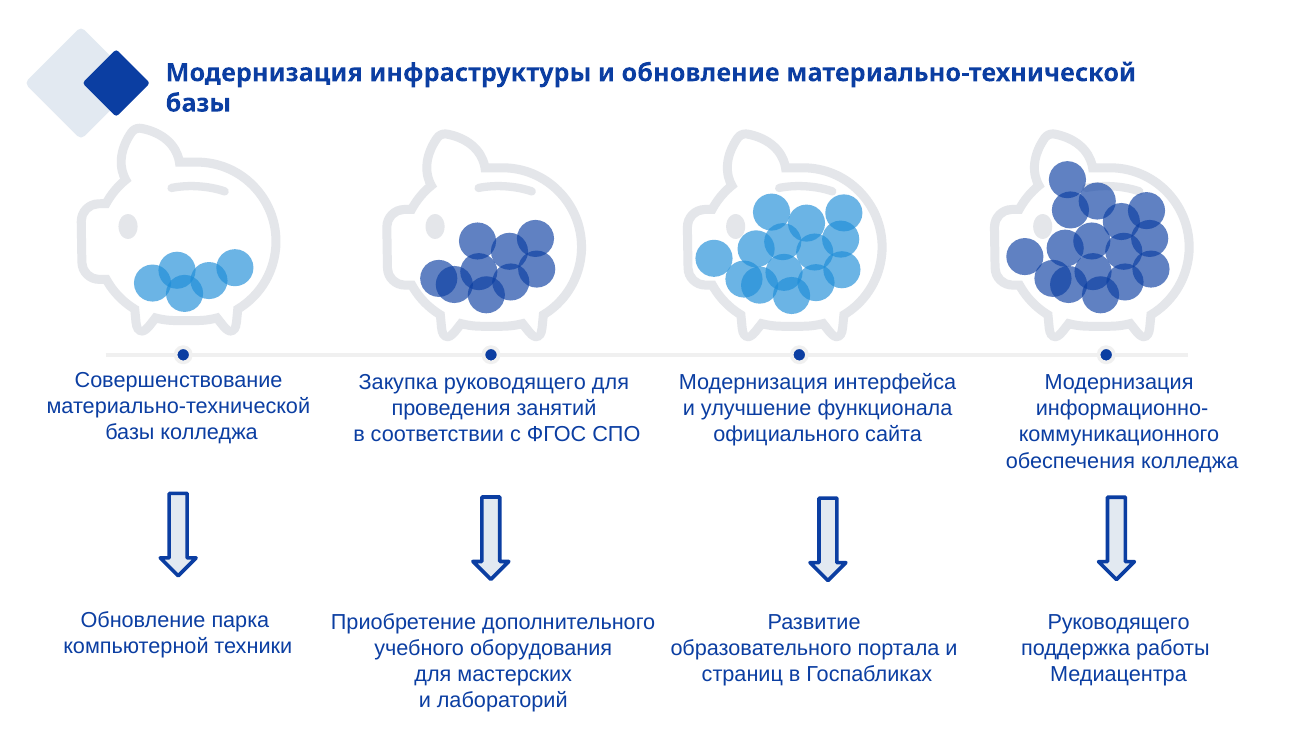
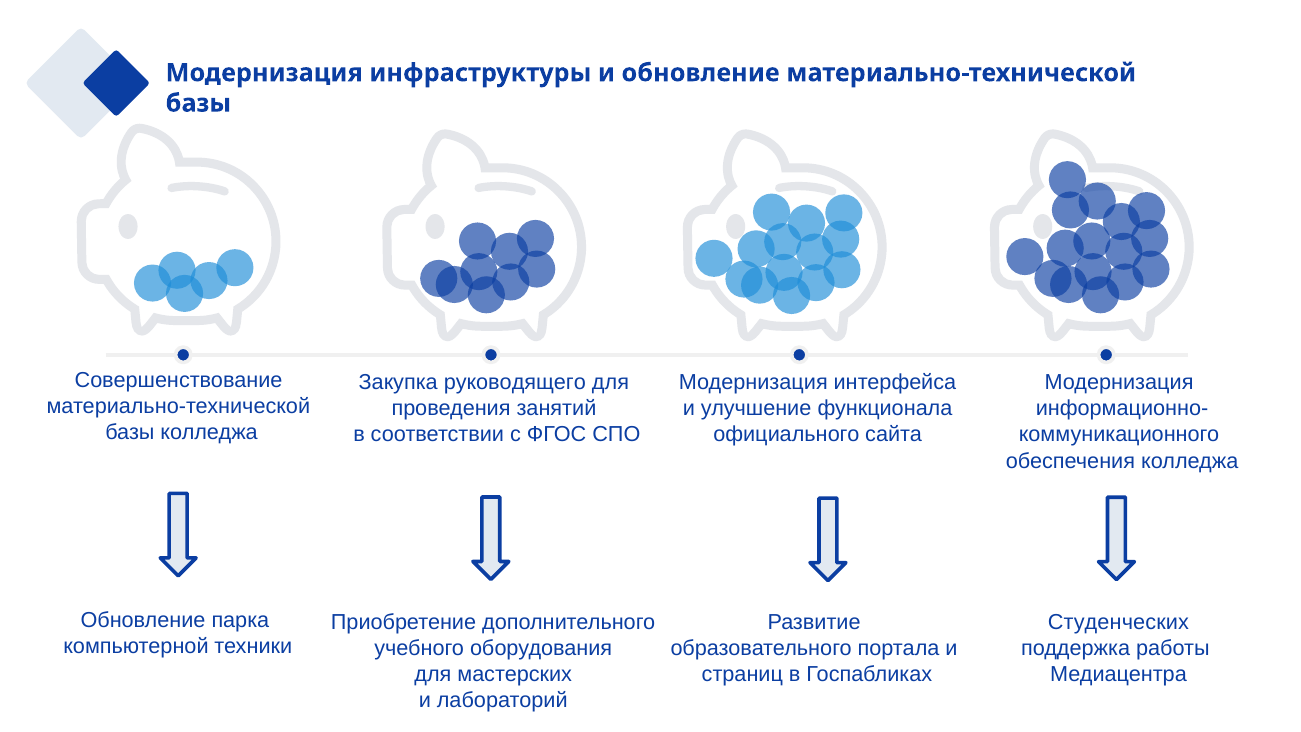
Руководящего: Руководящего -> Студенческих (1118, 623)
